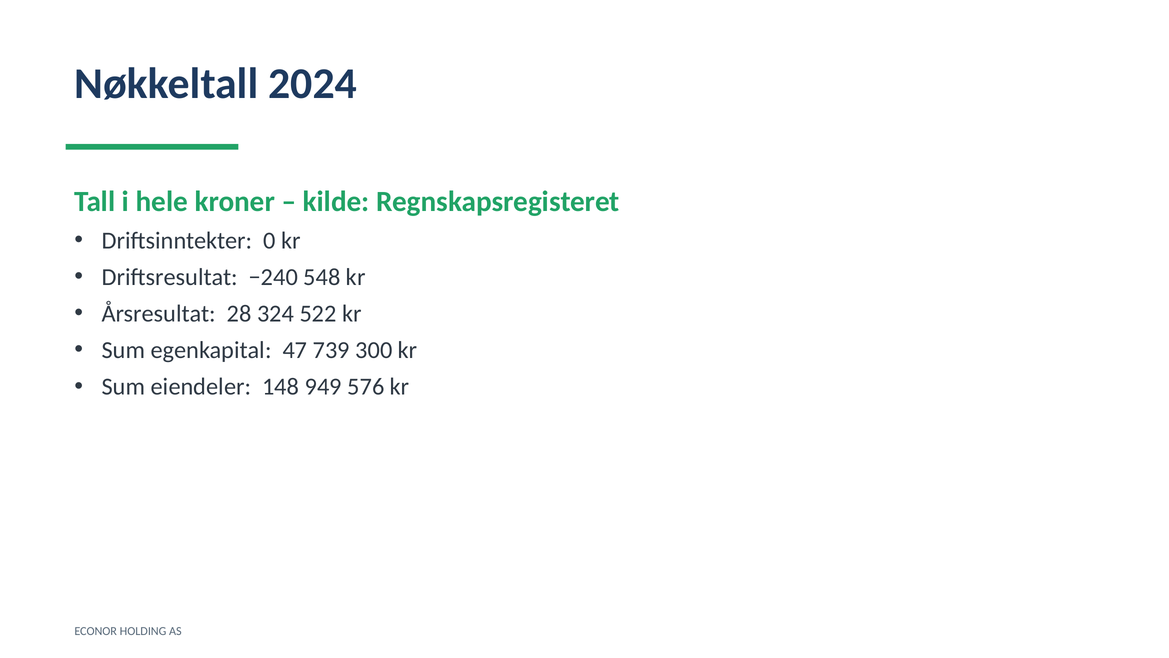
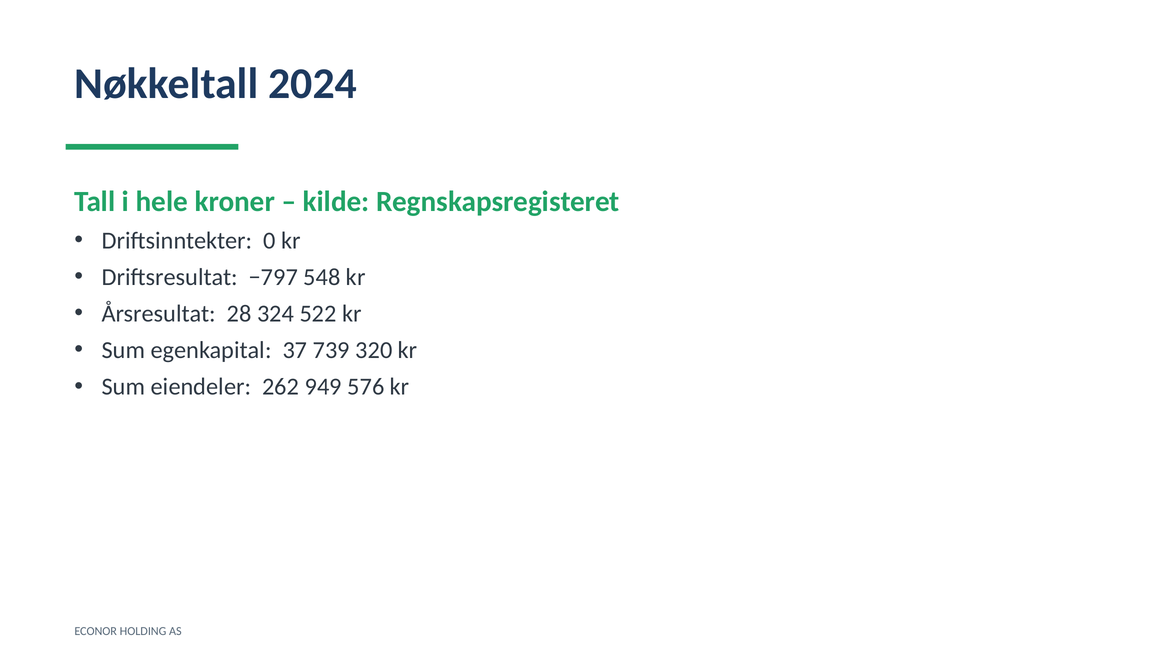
−240: −240 -> −797 (273, 277)
47: 47 -> 37 (295, 350)
300: 300 -> 320 (374, 350)
148: 148 -> 262 (281, 387)
